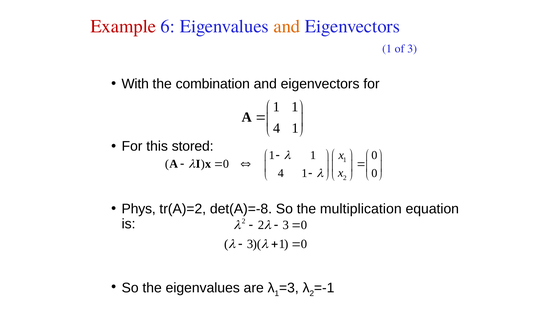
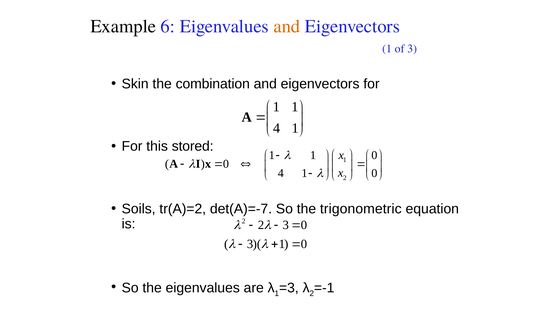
Example colour: red -> black (123, 26)
With: With -> Skin (135, 84)
Phys: Phys -> Soils (139, 209)
det(A)=-8: det(A)=-8 -> det(A)=-7 (241, 209)
multiplication: multiplication -> trigonometric (361, 209)
